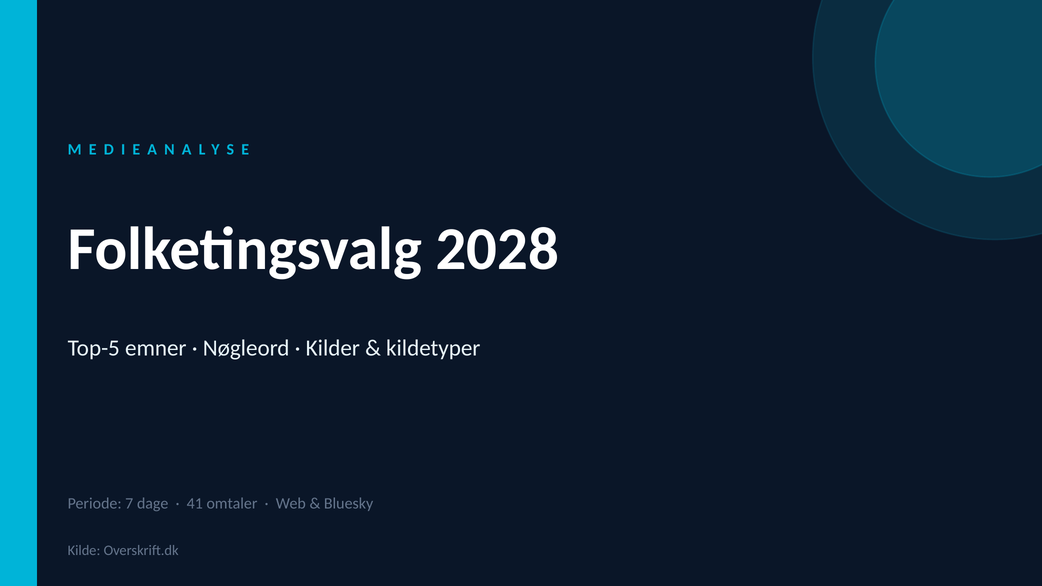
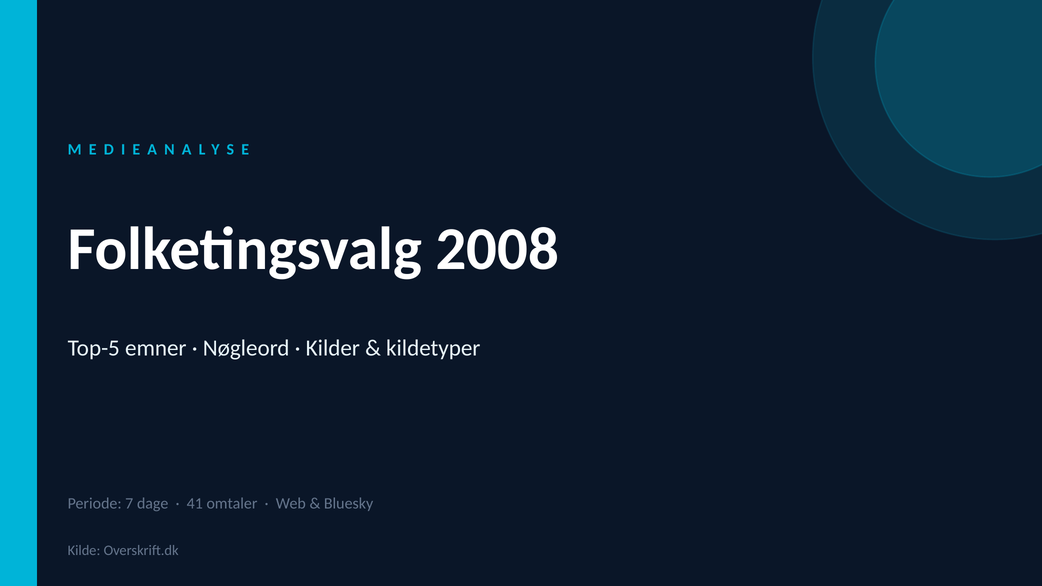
2028: 2028 -> 2008 (497, 249)
